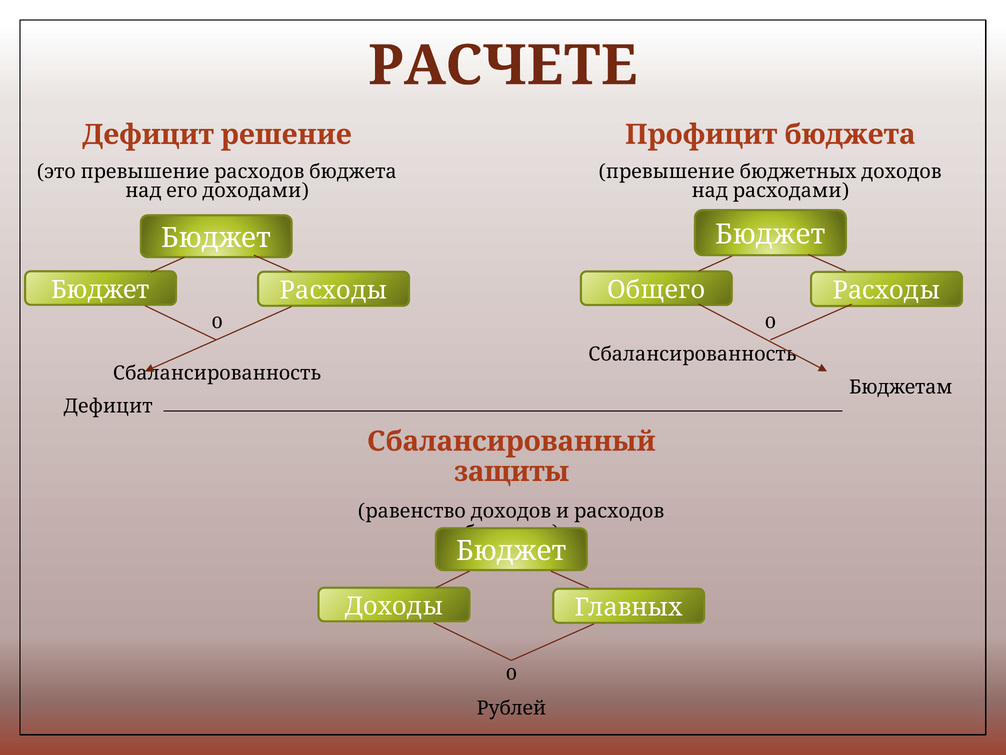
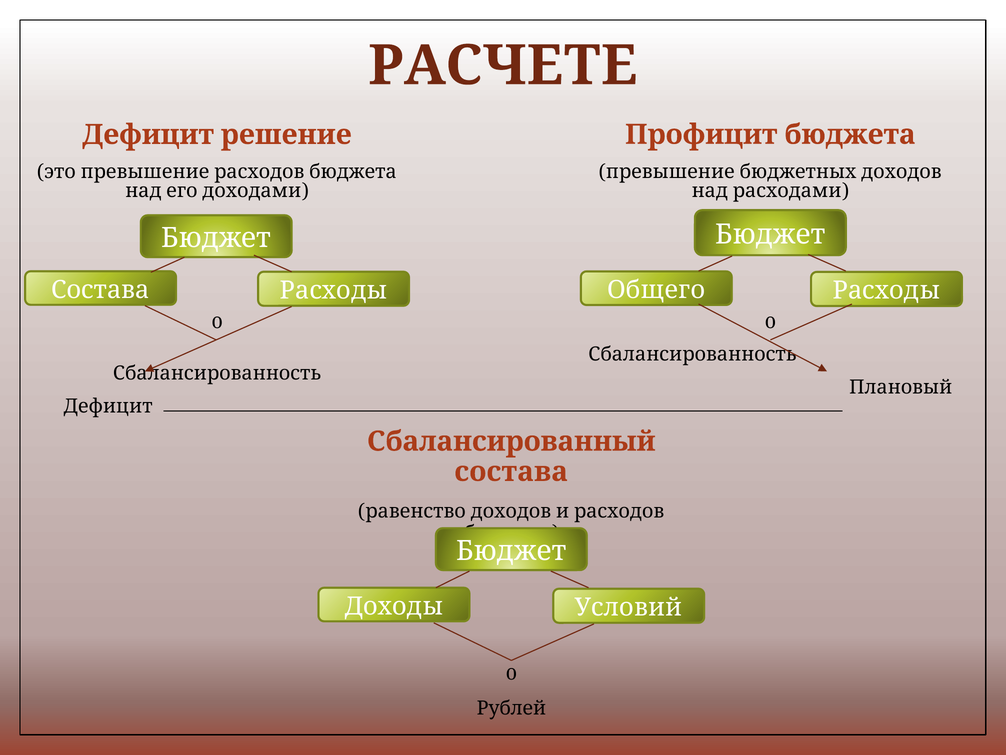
Бюджет: Бюджет -> Состава (100, 290)
Бюджетам: Бюджетам -> Плановый (901, 387)
защиты: защиты -> состава (511, 471)
Главных: Главных -> Условий (629, 607)
